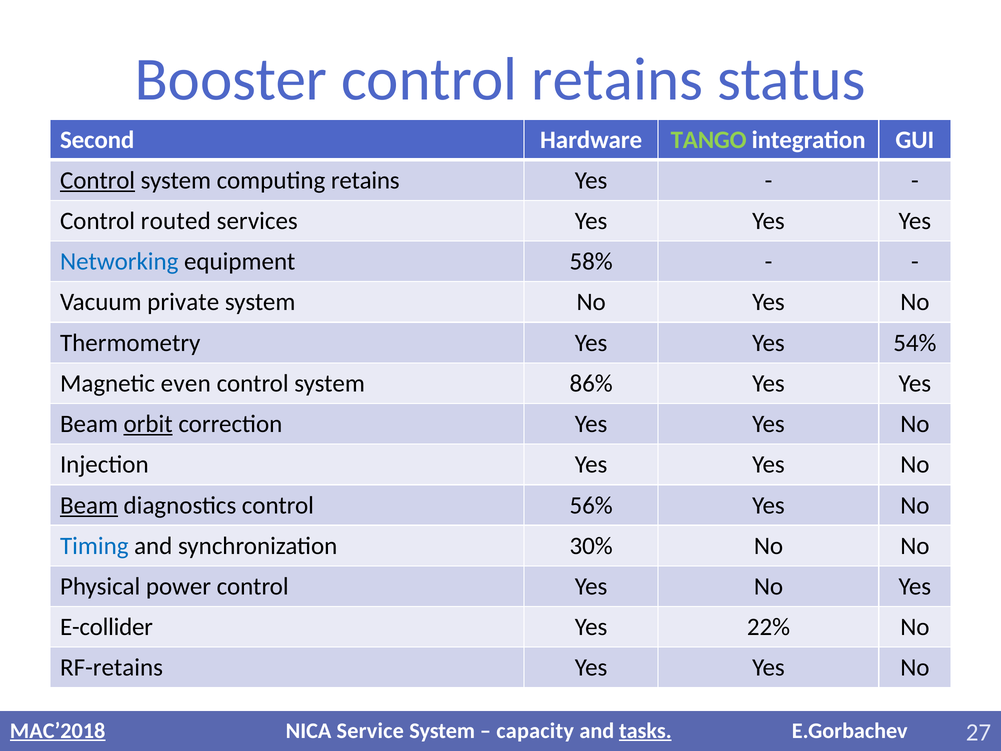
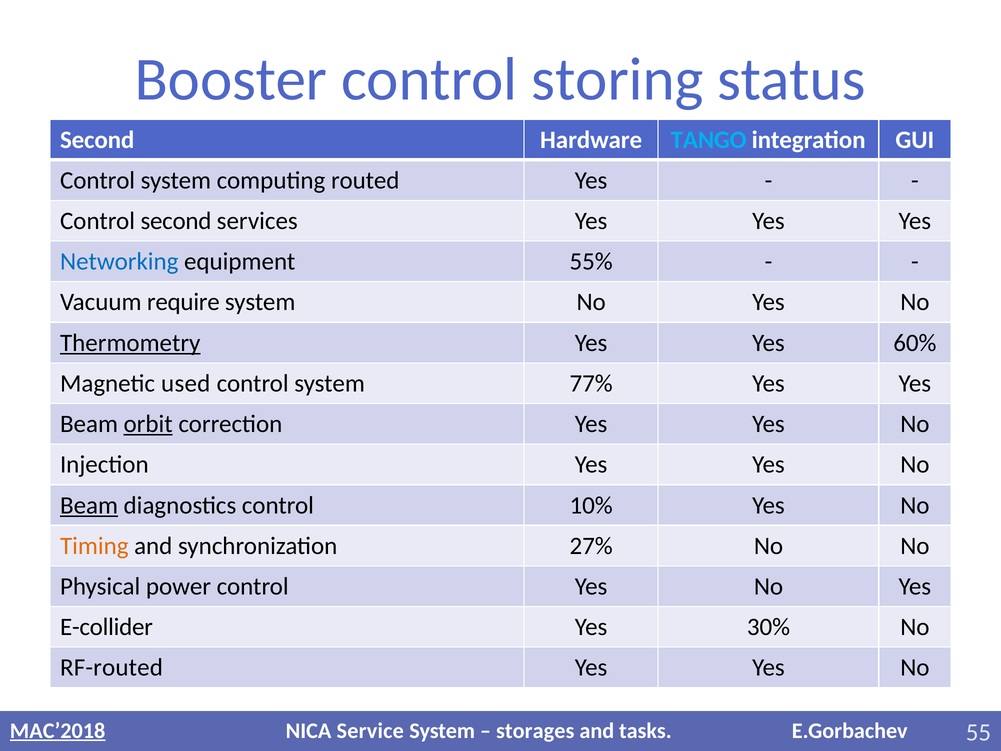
control retains: retains -> storing (617, 80)
TANGO colour: light green -> light blue (709, 140)
Control underline: present -> none (98, 180)
computing retains: retains -> routed (365, 180)
Control routed: routed -> second (176, 221)
58%: 58% -> 55% (591, 262)
private: private -> require (183, 302)
Thermometry underline: none -> present (130, 343)
54%: 54% -> 60% (915, 343)
even: even -> used (186, 383)
86%: 86% -> 77% (591, 383)
56%: 56% -> 10% (591, 505)
Timing colour: blue -> orange (94, 546)
30%: 30% -> 27% (591, 546)
22%: 22% -> 30% (768, 627)
RF-retains: RF-retains -> RF-routed (111, 667)
capacity: capacity -> storages (535, 731)
tasks underline: present -> none (645, 731)
27: 27 -> 55 (978, 732)
